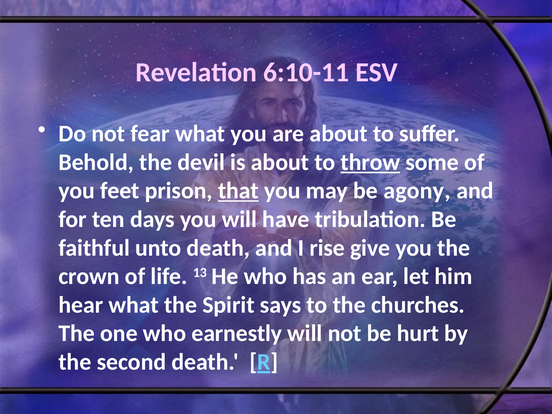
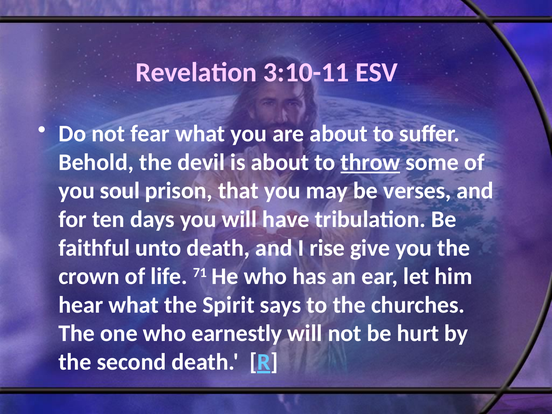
6:10-11: 6:10-11 -> 3:10-11 (306, 72)
feet: feet -> soul (120, 191)
that underline: present -> none (238, 191)
agony: agony -> verses (417, 191)
13: 13 -> 71 (200, 273)
